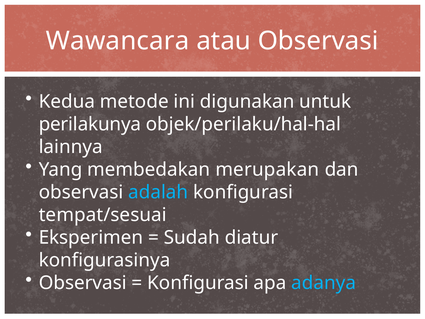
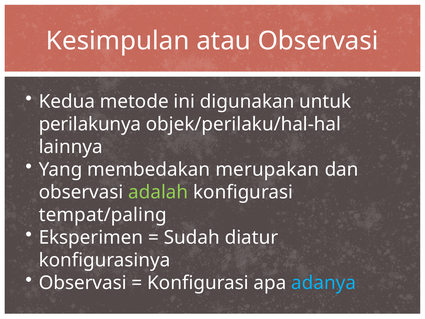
Wawancara: Wawancara -> Kesimpulan (118, 41)
adalah colour: light blue -> light green (158, 192)
tempat/sesuai: tempat/sesuai -> tempat/paling (103, 215)
